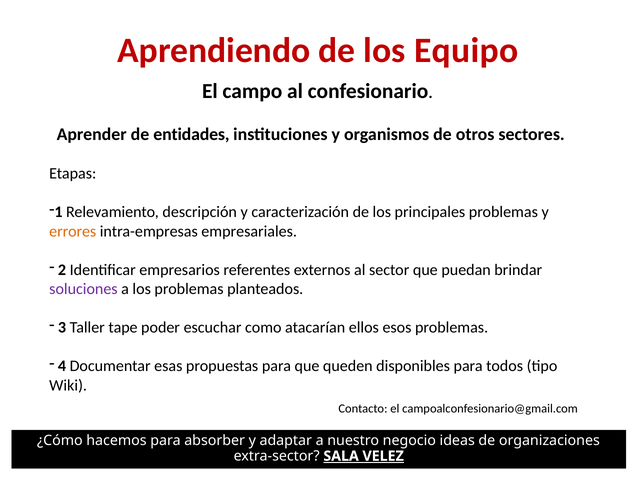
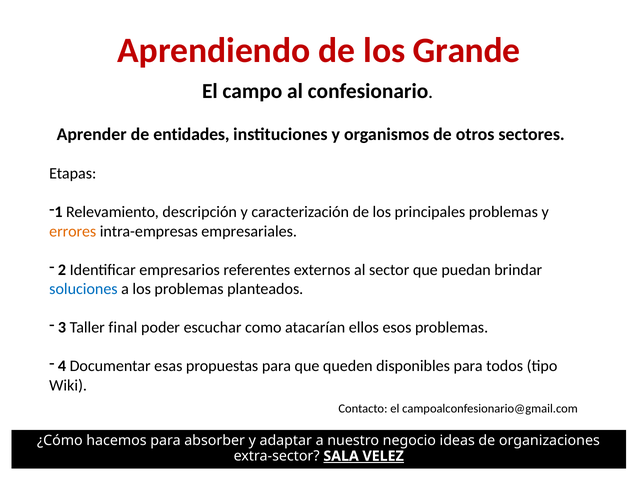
Equipo: Equipo -> Grande (467, 50)
soluciones colour: purple -> blue (83, 289)
tape: tape -> final (123, 328)
